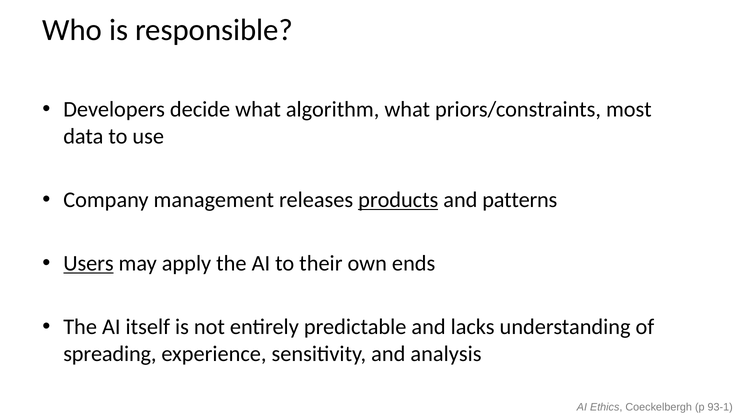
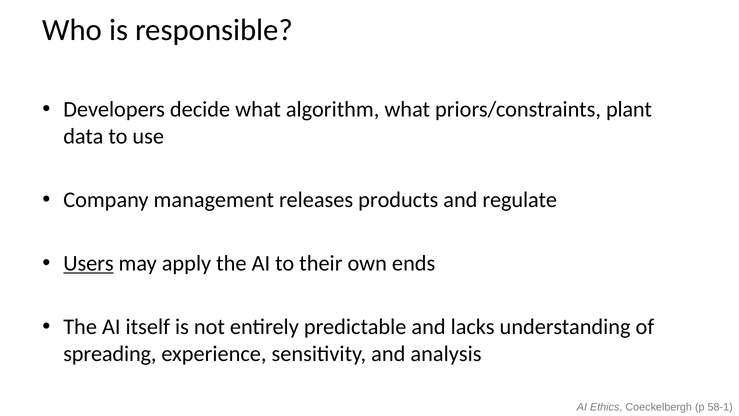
most: most -> plant (629, 110)
products underline: present -> none (398, 200)
patterns: patterns -> regulate (520, 200)
93-1: 93-1 -> 58-1 (720, 407)
